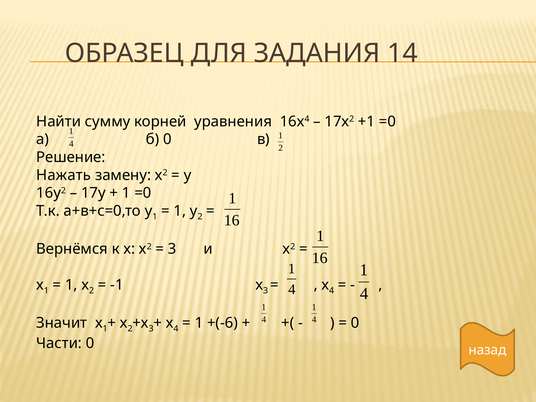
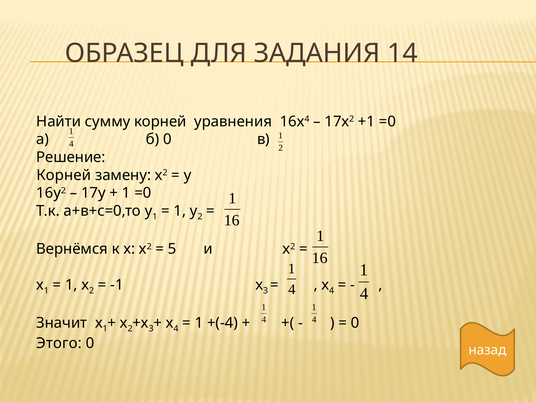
Нажать: Нажать -> Корней (64, 175)
3: 3 -> 5 (172, 249)
+(-6: +(-6 -> +(-4 (223, 323)
Части: Части -> Этого (59, 343)
